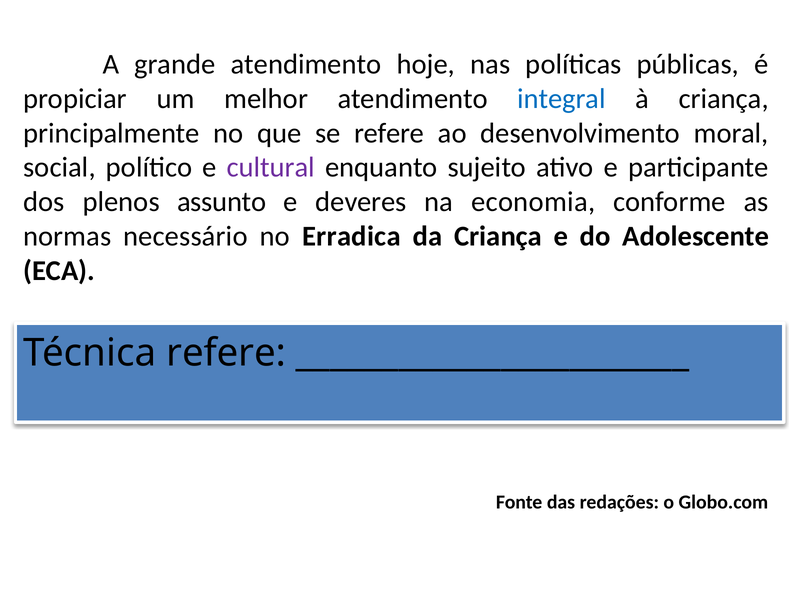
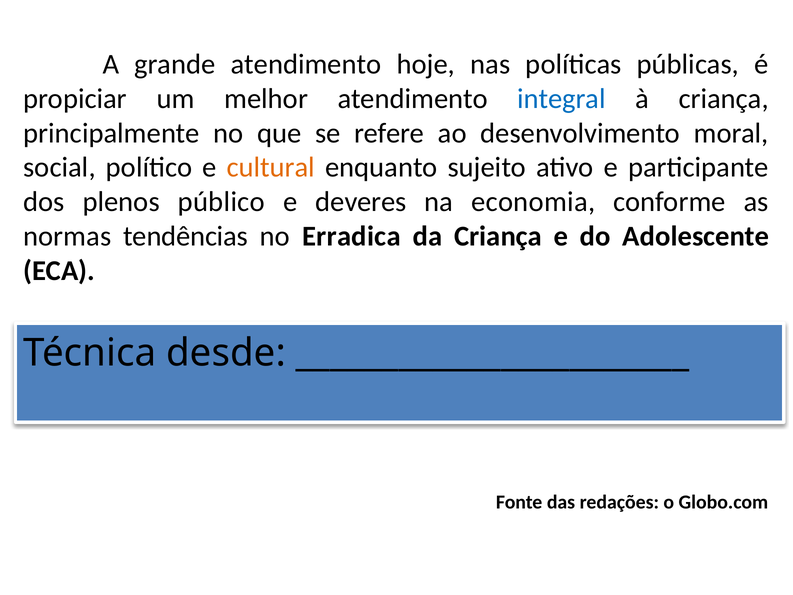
cultural colour: purple -> orange (271, 167)
assunto: assunto -> público (221, 202)
necessário: necessário -> tendências (186, 236)
Técnica refere: refere -> desde (226, 353)
